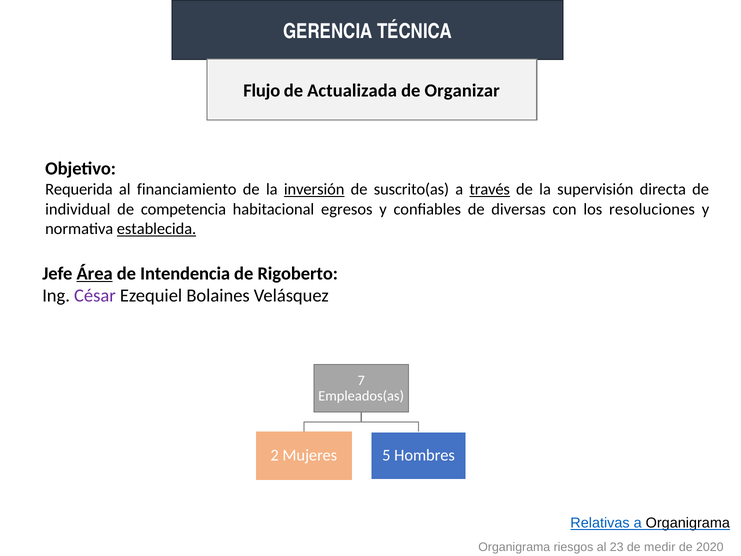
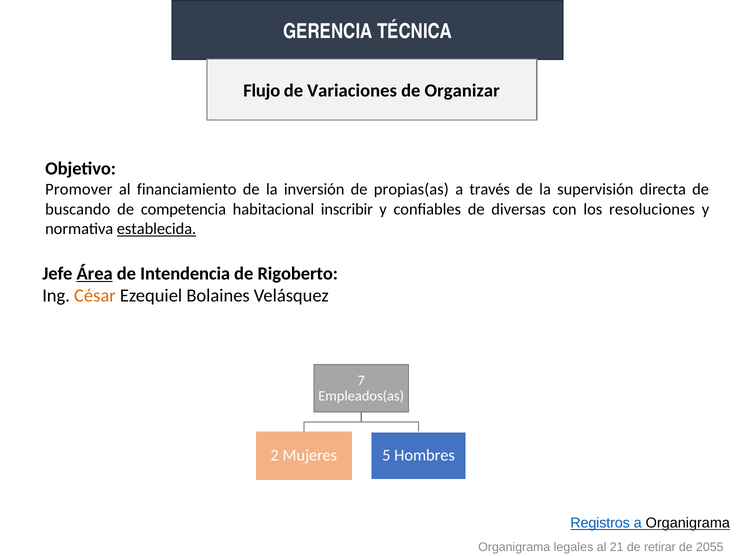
Actualizada: Actualizada -> Variaciones (352, 91)
Requerida: Requerida -> Promover (79, 189)
inversión underline: present -> none (314, 189)
suscrito(as: suscrito(as -> propias(as (411, 189)
través underline: present -> none (490, 189)
individual: individual -> buscando (78, 209)
egresos: egresos -> inscribir (347, 209)
César colour: purple -> orange (95, 296)
Relativas: Relativas -> Registros (600, 523)
riesgos: riesgos -> legales (573, 547)
23: 23 -> 21 (617, 547)
medir: medir -> retirar (660, 547)
2020: 2020 -> 2055 (710, 547)
